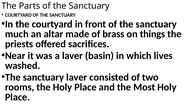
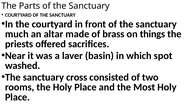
lives: lives -> spot (163, 55)
sanctuary laver: laver -> cross (77, 77)
